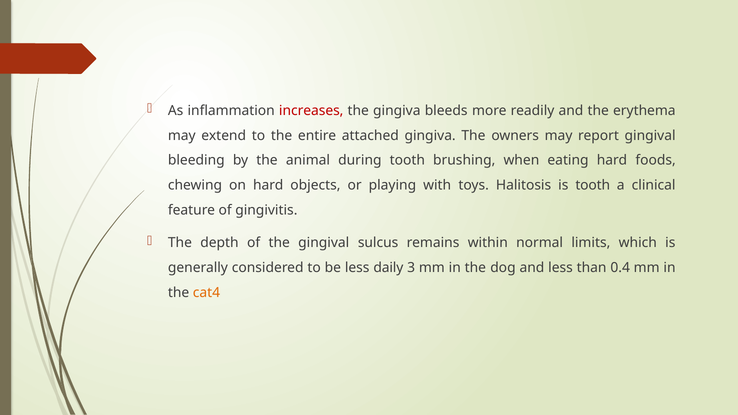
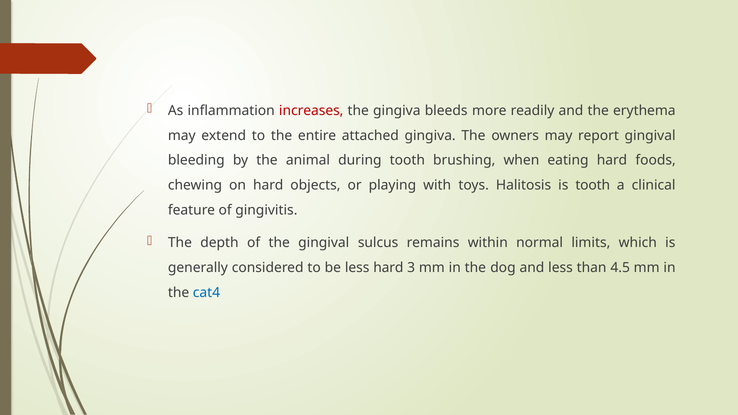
less daily: daily -> hard (388, 268)
0.4: 0.4 -> 4.5 (620, 268)
cat4 colour: orange -> blue (206, 293)
